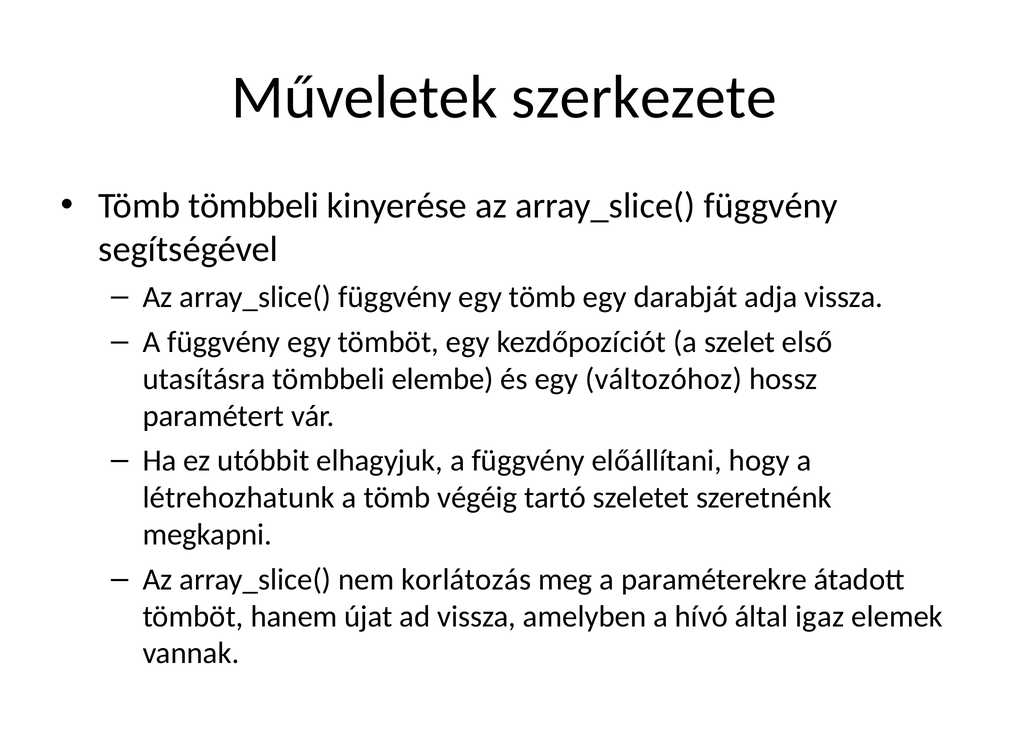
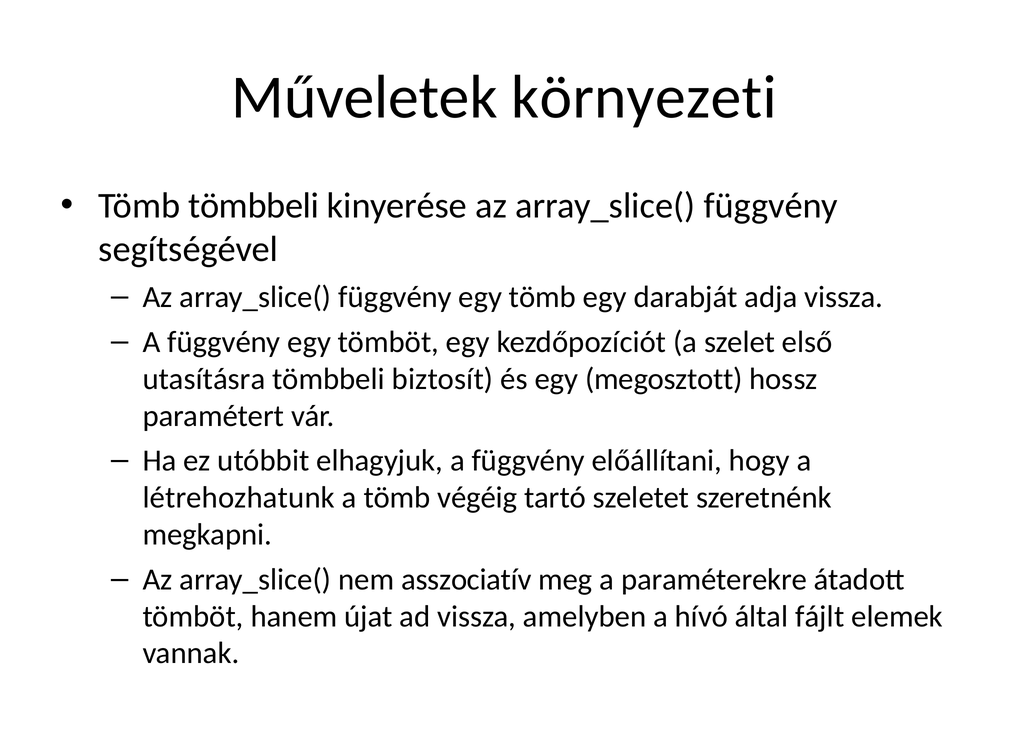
szerkezete: szerkezete -> környezeti (644, 98)
elembe: elembe -> biztosít (443, 379)
változóhoz: változóhoz -> megosztott (664, 379)
korlátozás: korlátozás -> asszociatív (466, 580)
igaz: igaz -> fájlt (820, 617)
